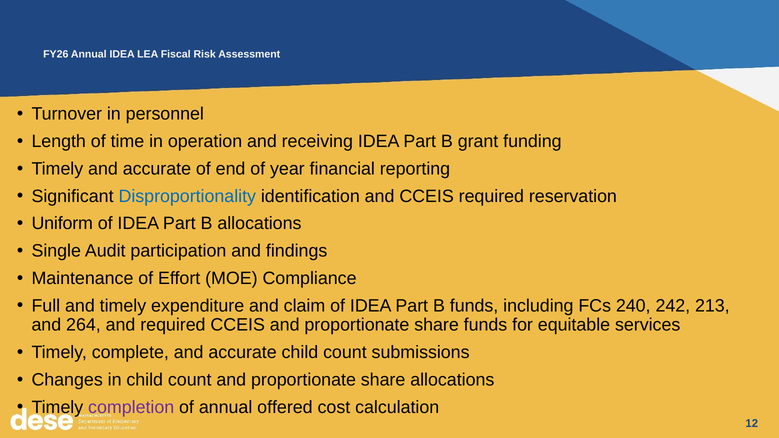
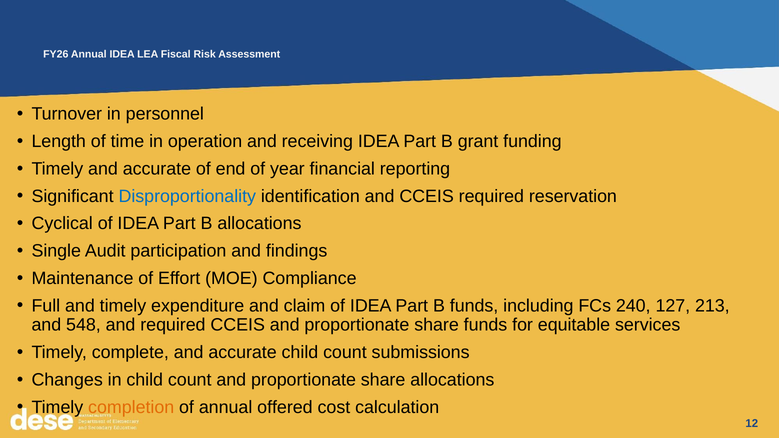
Uniform: Uniform -> Cyclical (62, 224)
242: 242 -> 127 (673, 306)
264: 264 -> 548 (83, 325)
completion colour: purple -> orange (131, 407)
